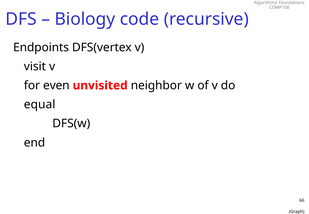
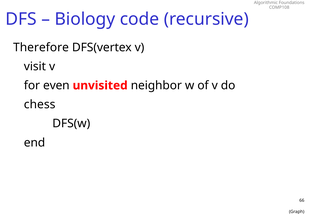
Endpoints: Endpoints -> Therefore (41, 47)
equal: equal -> chess (40, 104)
